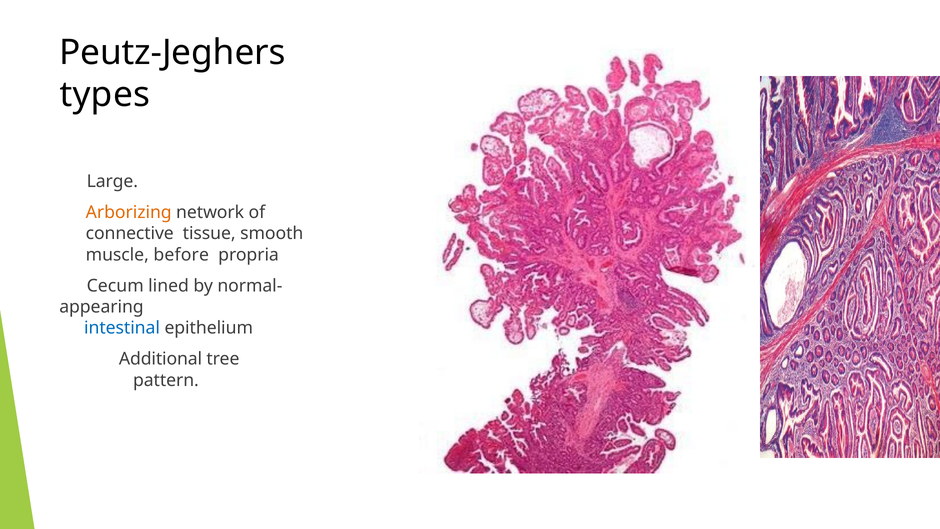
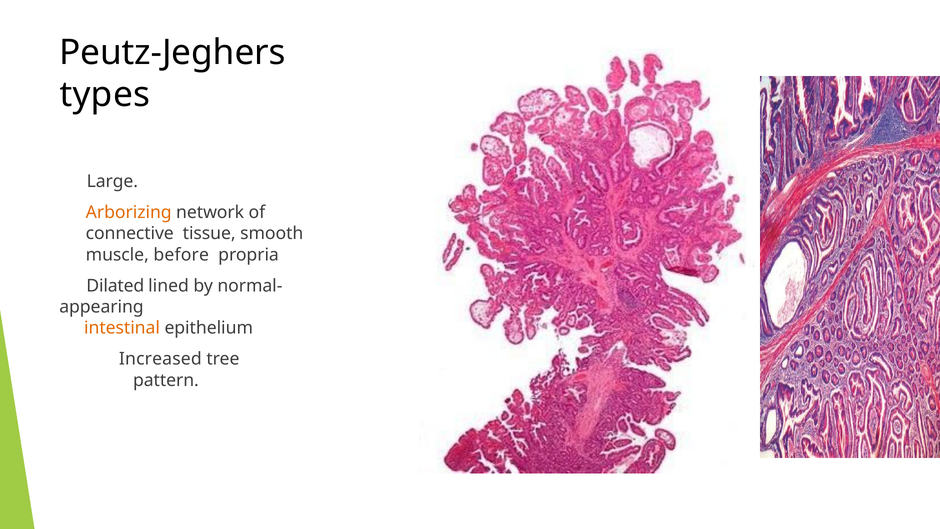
Cecum: Cecum -> Dilated (115, 286)
intestinal colour: blue -> orange (122, 328)
Additional: Additional -> Increased (160, 359)
